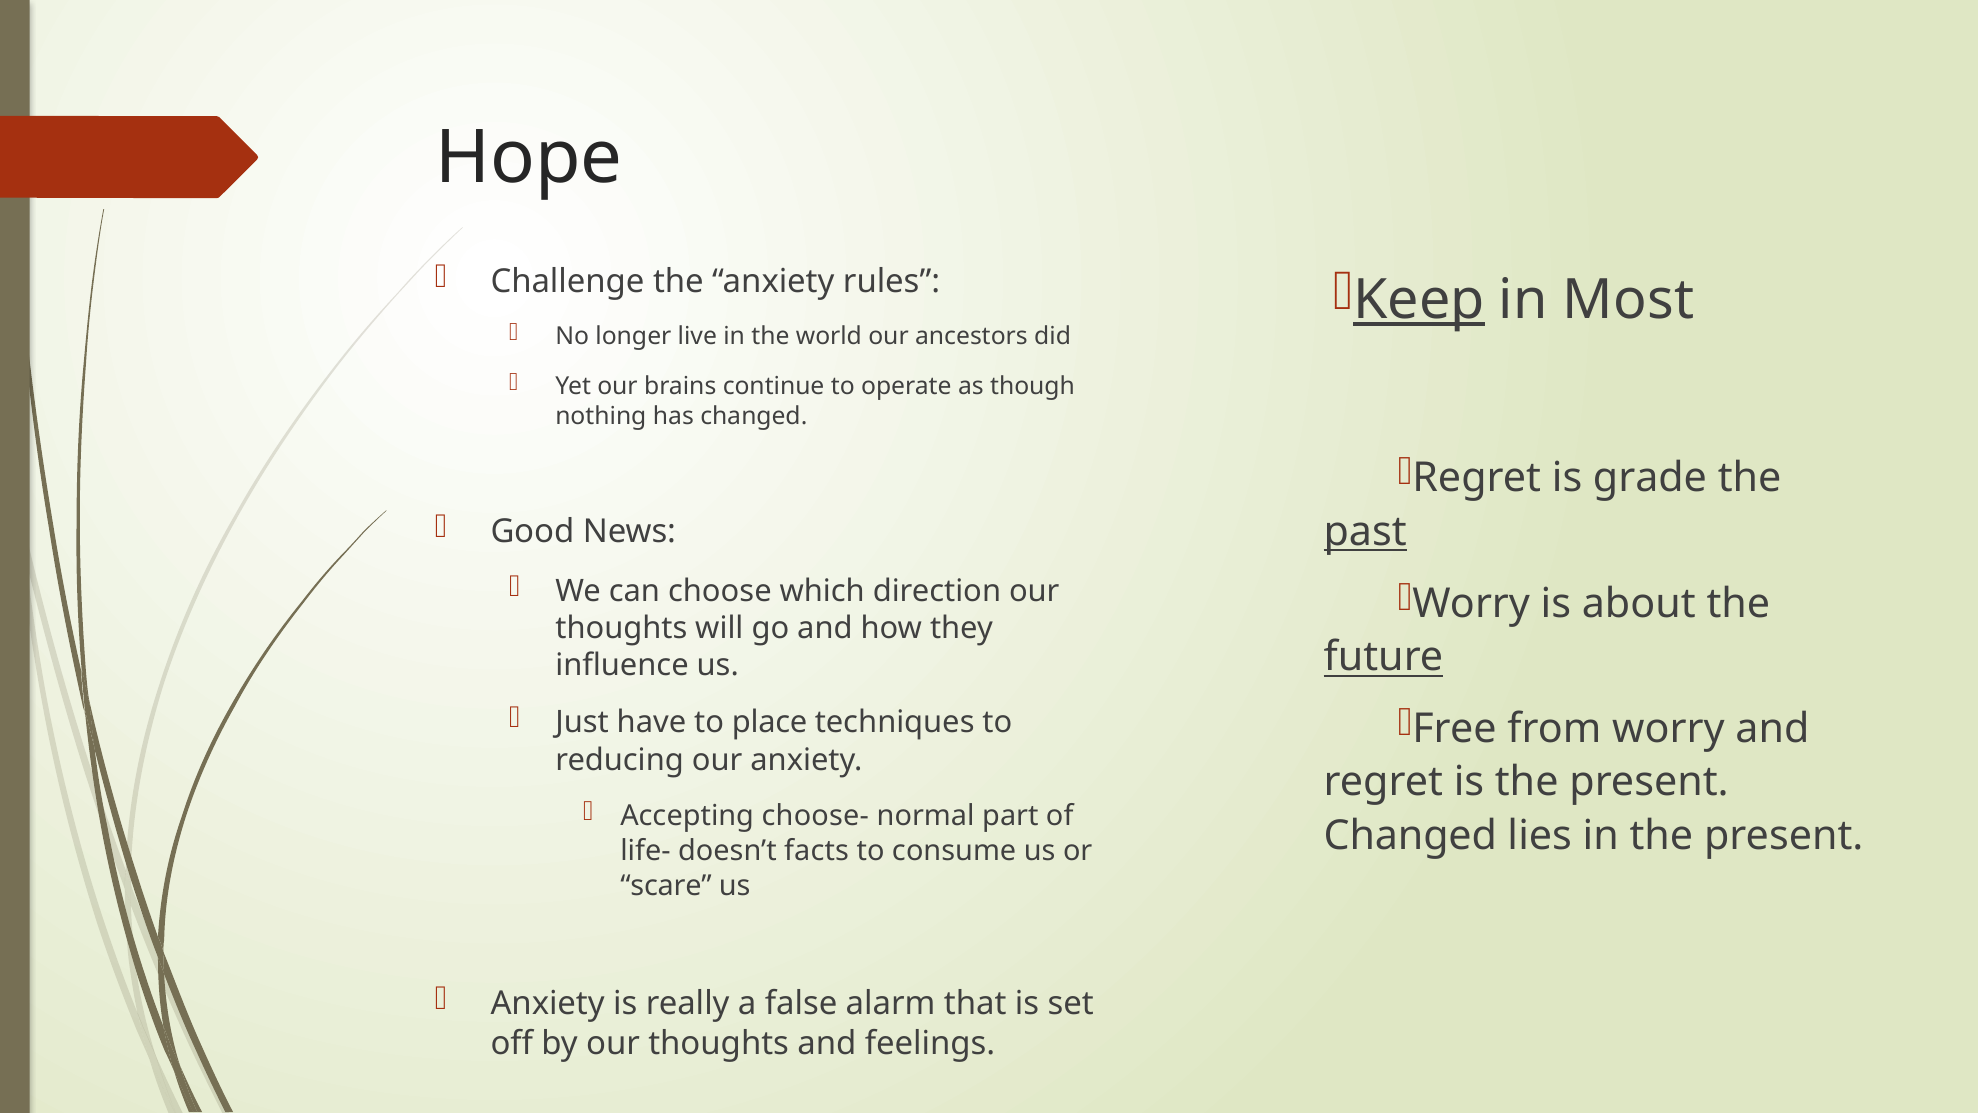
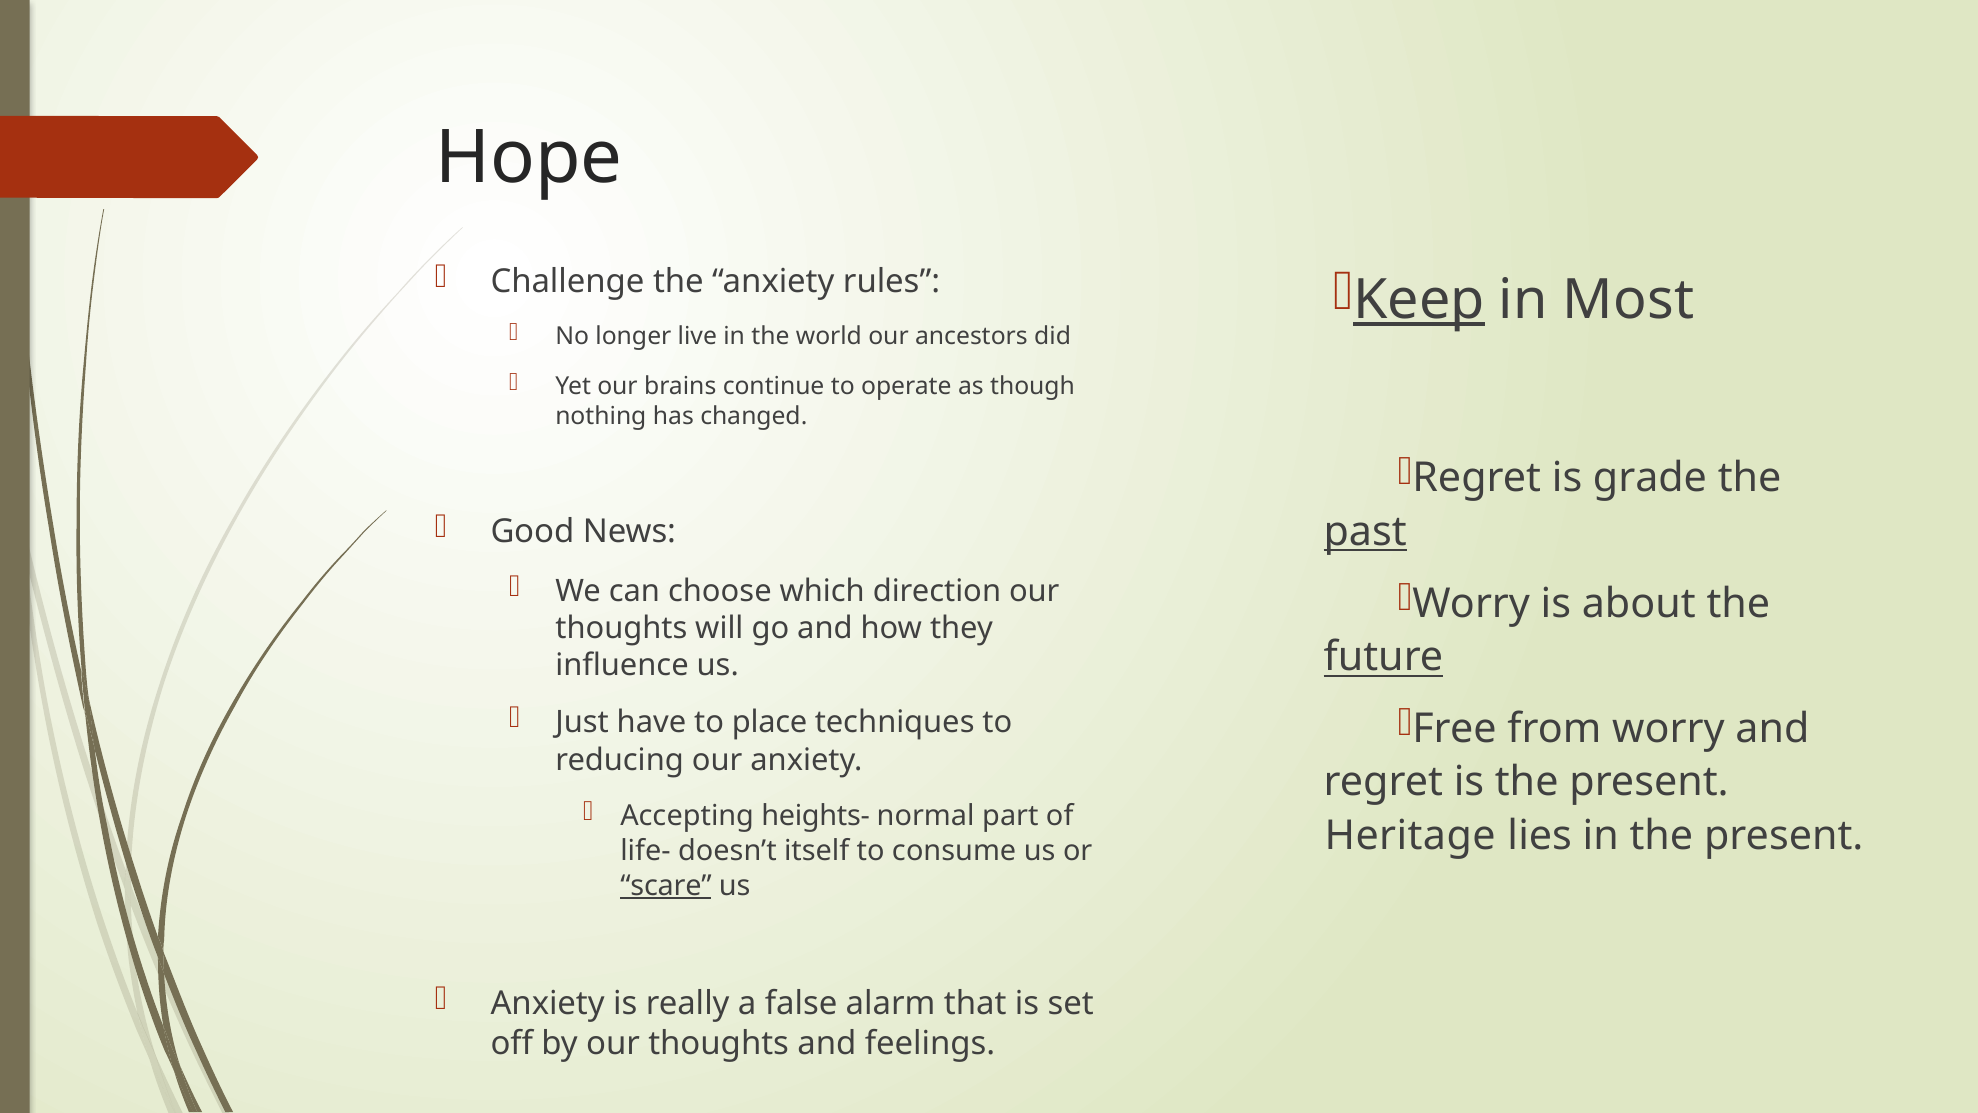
choose-: choose- -> heights- (816, 816)
Changed: Changed -> Heritage (1410, 835)
facts: facts -> itself (817, 851)
scare underline: none -> present (666, 885)
